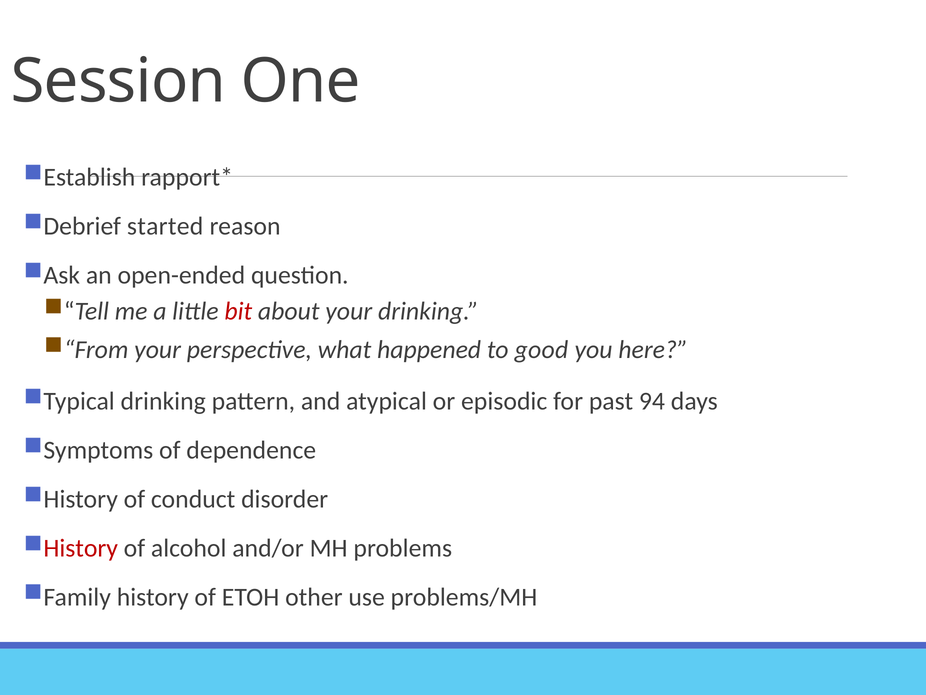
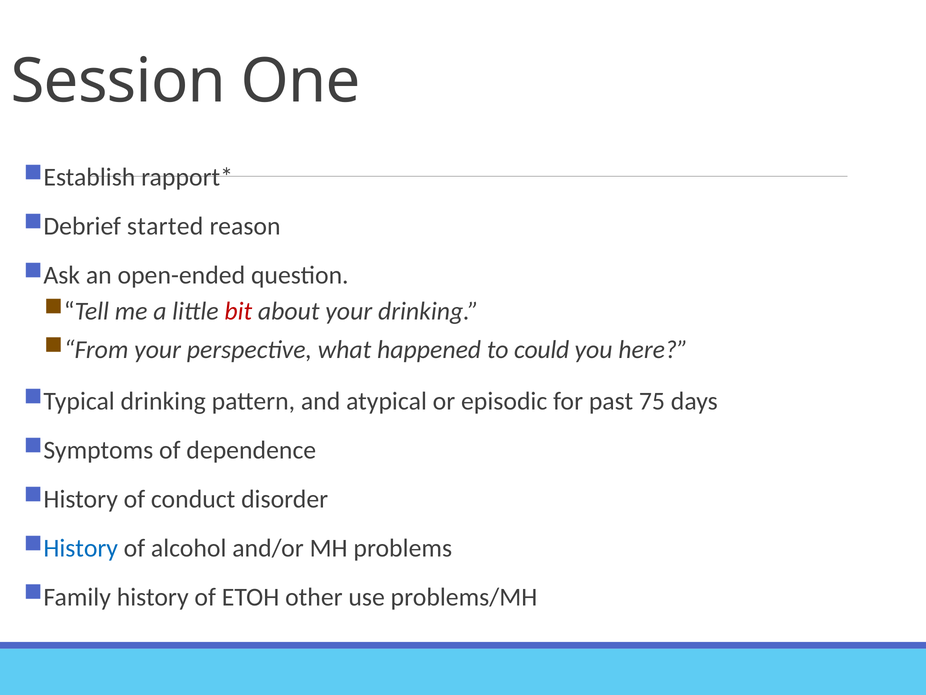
good: good -> could (542, 350)
94: 94 -> 75 (652, 401)
History colour: red -> blue (81, 548)
